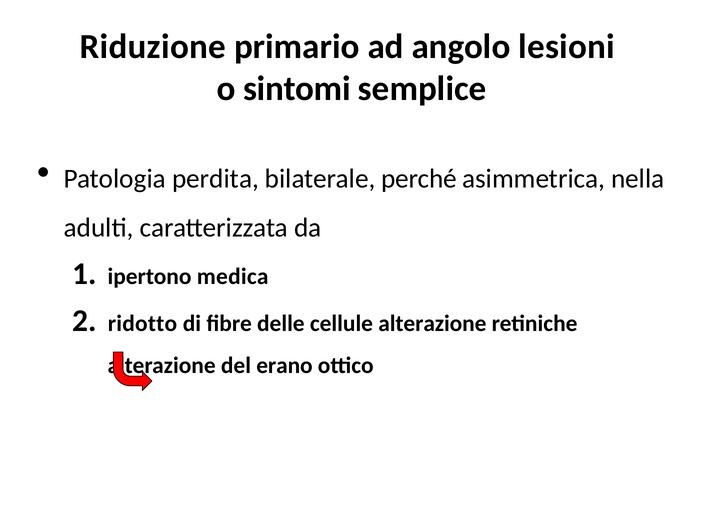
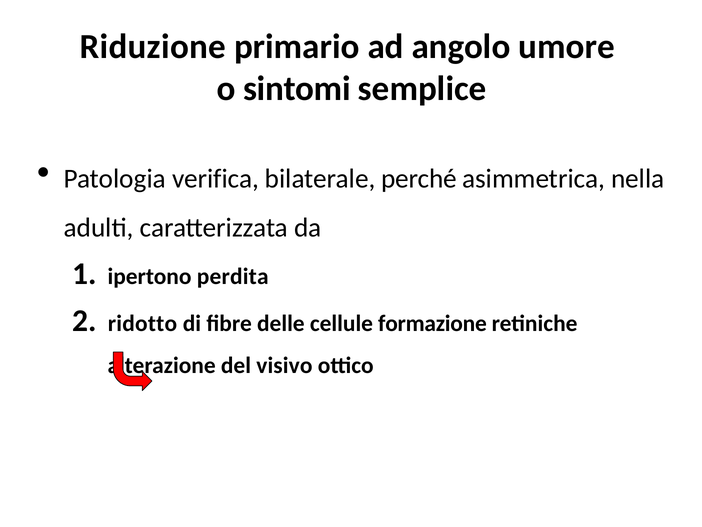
lesioni: lesioni -> umore (567, 46)
perdita: perdita -> verifica (216, 178)
medica: medica -> perdita (233, 276)
cellule alterazione: alterazione -> formazione (432, 323)
erano: erano -> visivo (284, 365)
